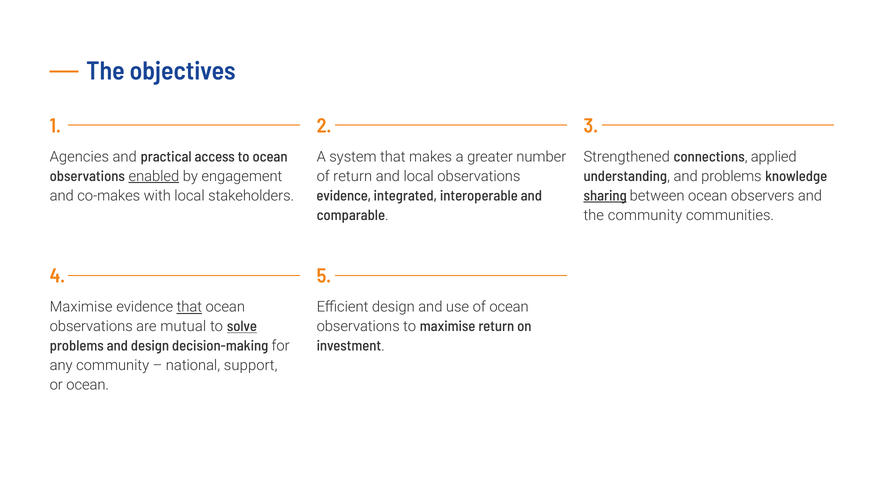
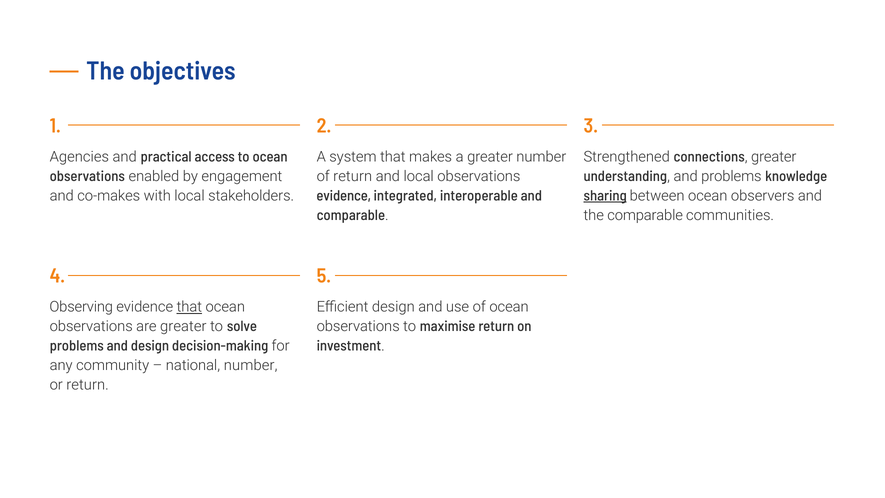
connections applied: applied -> greater (774, 157)
enabled underline: present -> none (154, 176)
the community: community -> comparable (645, 215)
Maximise: Maximise -> Observing (81, 307)
are mutual: mutual -> greater (183, 326)
solve underline: present -> none (242, 326)
national support: support -> number (251, 365)
or ocean: ocean -> return (88, 385)
